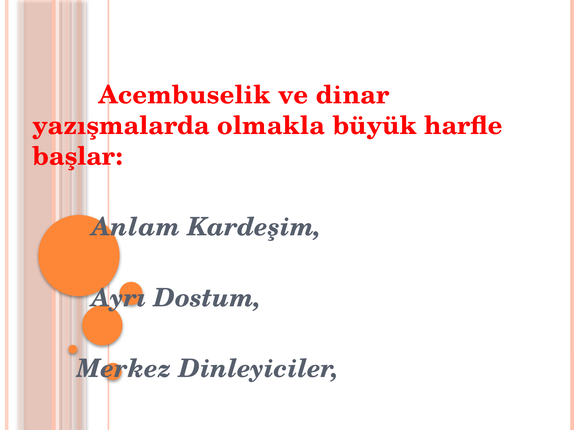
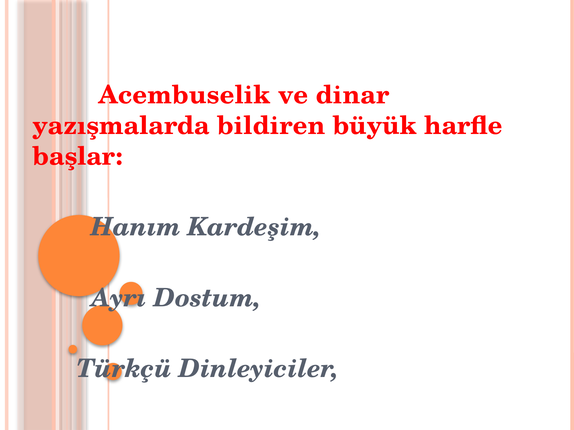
olmakla: olmakla -> bildiren (271, 126)
Anlam: Anlam -> Hanım (136, 228)
Merkez: Merkez -> Türkçü (124, 369)
